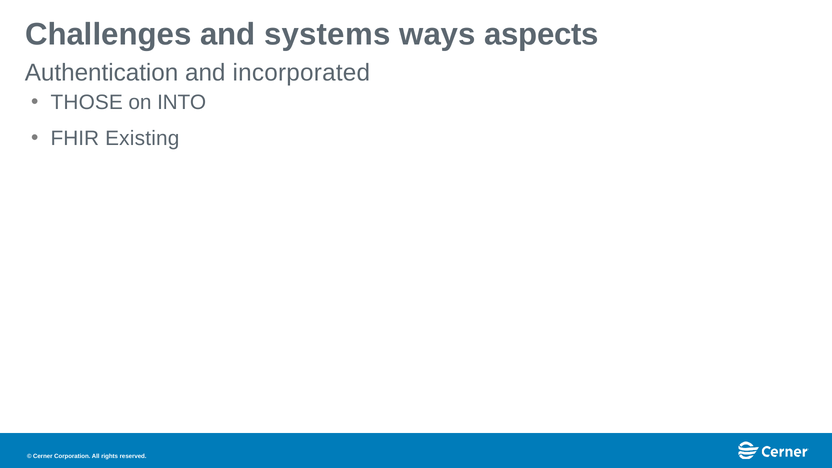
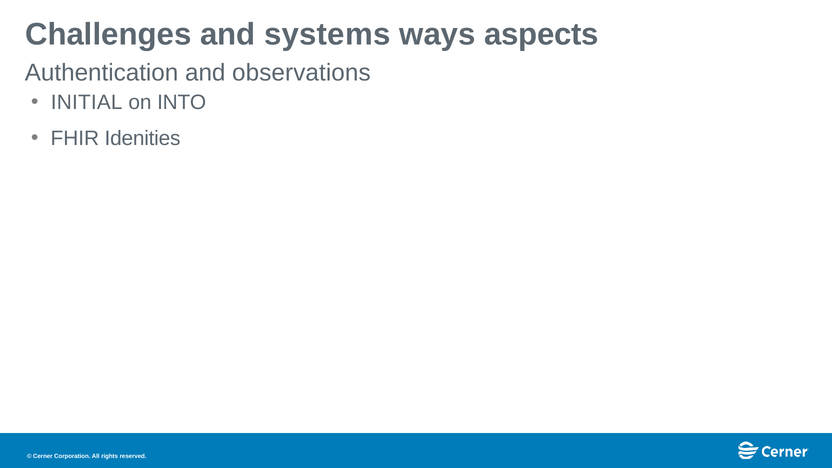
incorporated: incorporated -> observations (301, 73)
THOSE: THOSE -> INITIAL (87, 102)
Existing: Existing -> Idenities (143, 139)
